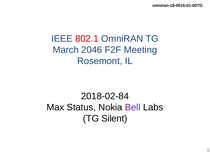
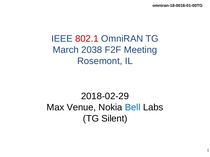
2046: 2046 -> 2038 (92, 50)
2018-02-84: 2018-02-84 -> 2018-02-29 (105, 97)
Status: Status -> Venue (81, 108)
Bell colour: purple -> blue (133, 108)
